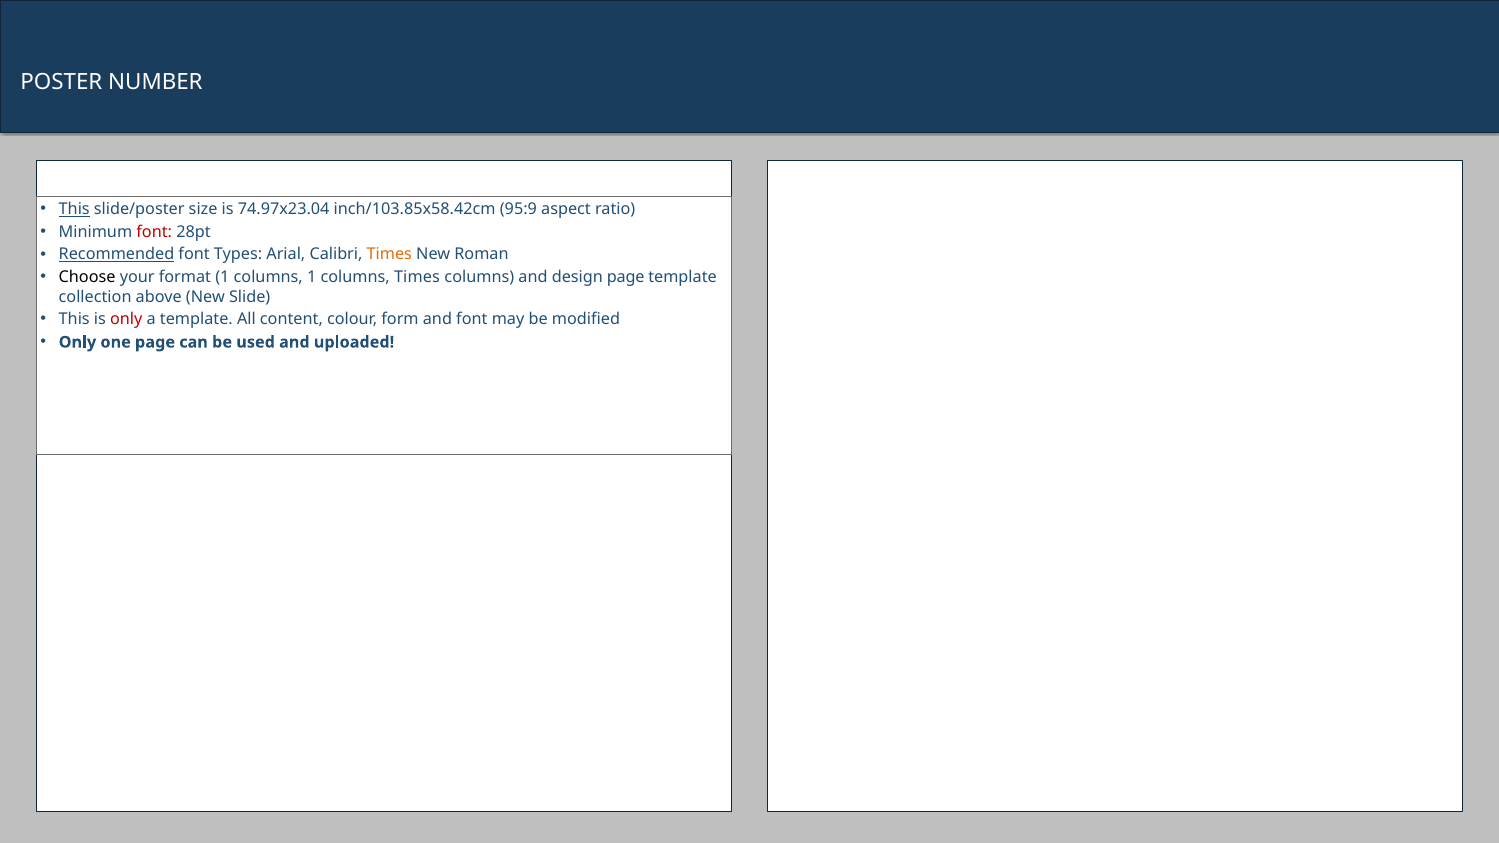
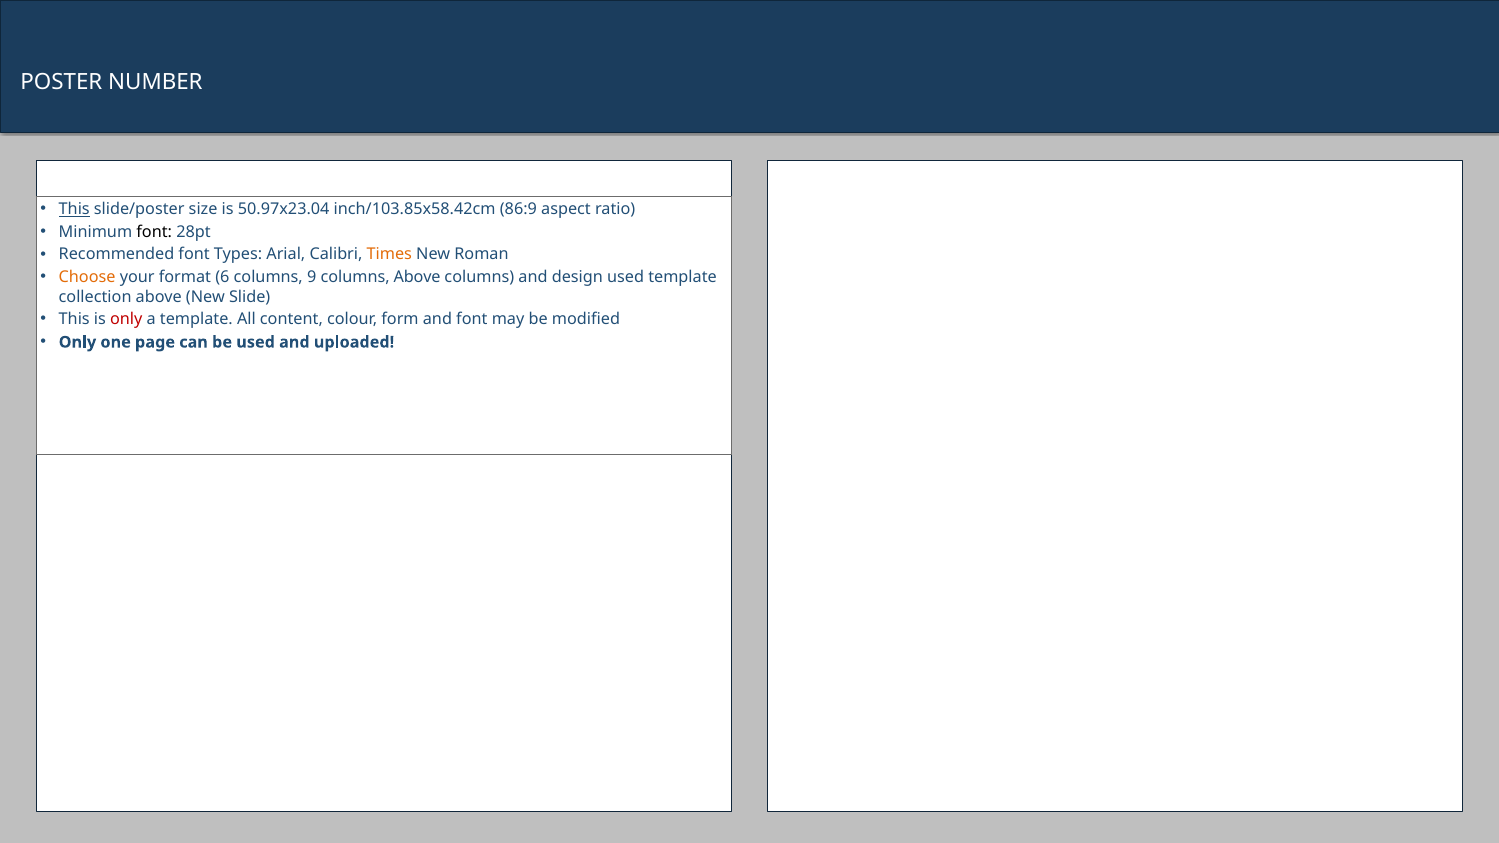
74.97x23.04: 74.97x23.04 -> 50.97x23.04 (284, 209)
95:9: 95:9 -> 86:9 (518, 209)
font colour: red -> black (154, 232)
Recommended underline: present -> none (116, 255)
Choose colour: black -> orange (87, 277)
format 1: 1 -> 6 (222, 277)
columns 1: 1 -> 9 (312, 277)
columns Times: Times -> Above (417, 277)
design page: page -> used (626, 277)
